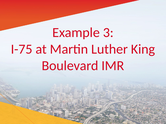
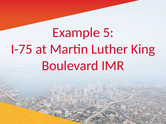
3: 3 -> 5 (108, 33)
